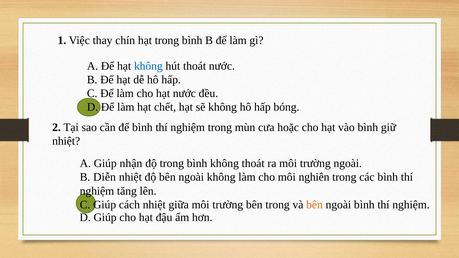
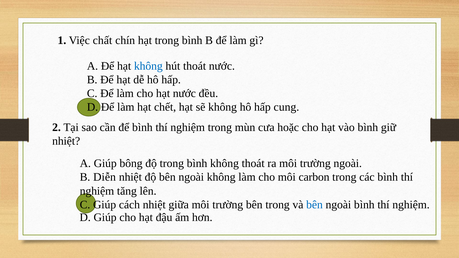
thay: thay -> chất (103, 40)
bóng: bóng -> cung (286, 107)
nhận: nhận -> bông (131, 163)
nghiên: nghiên -> carbon (314, 177)
bên colour: orange -> blue (314, 205)
